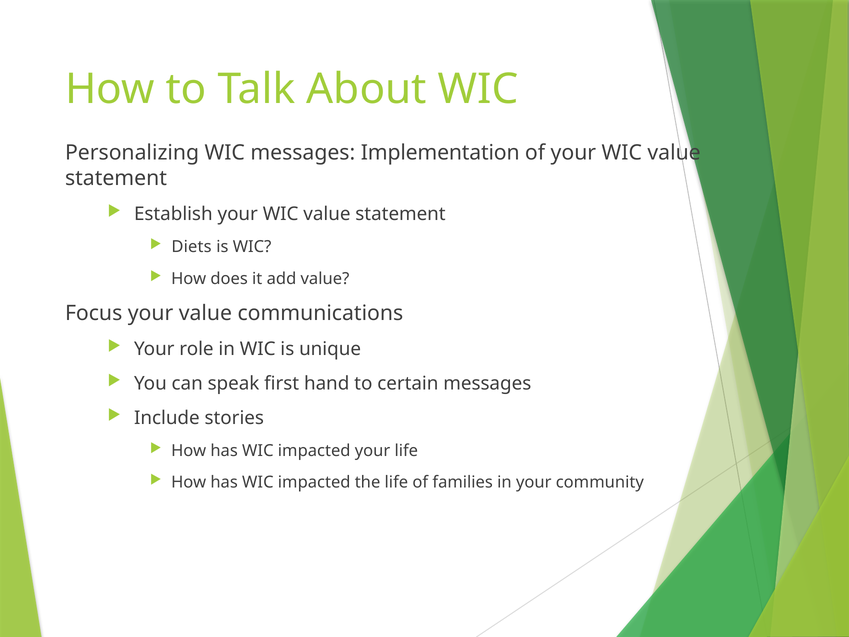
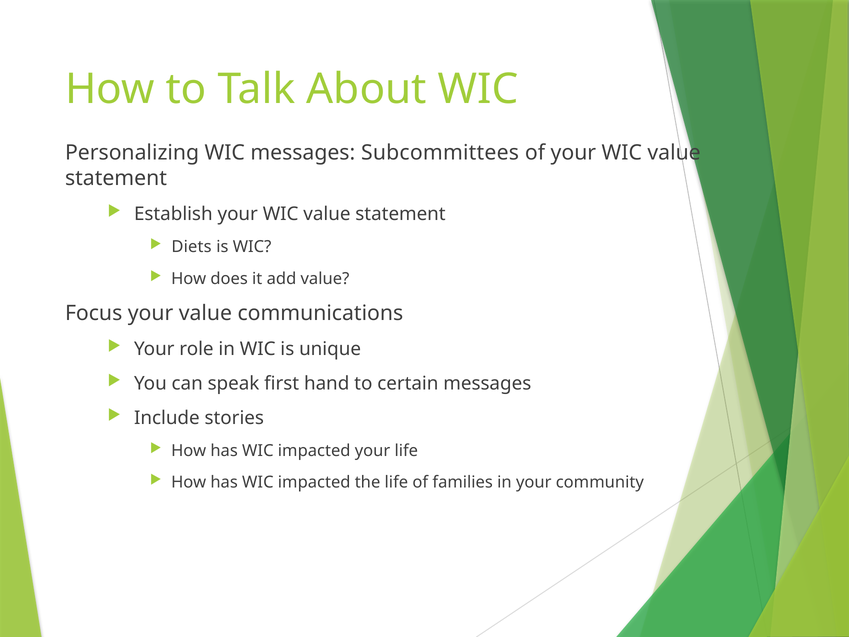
Implementation: Implementation -> Subcommittees (440, 153)
